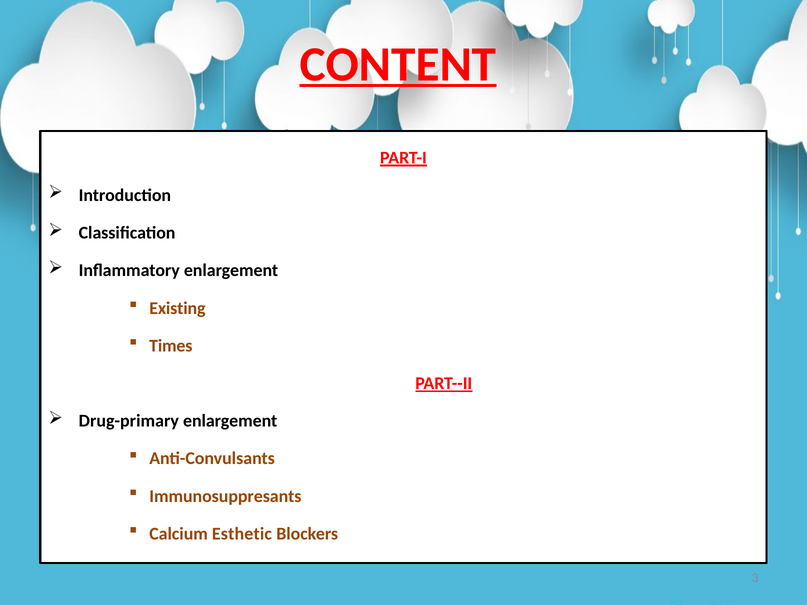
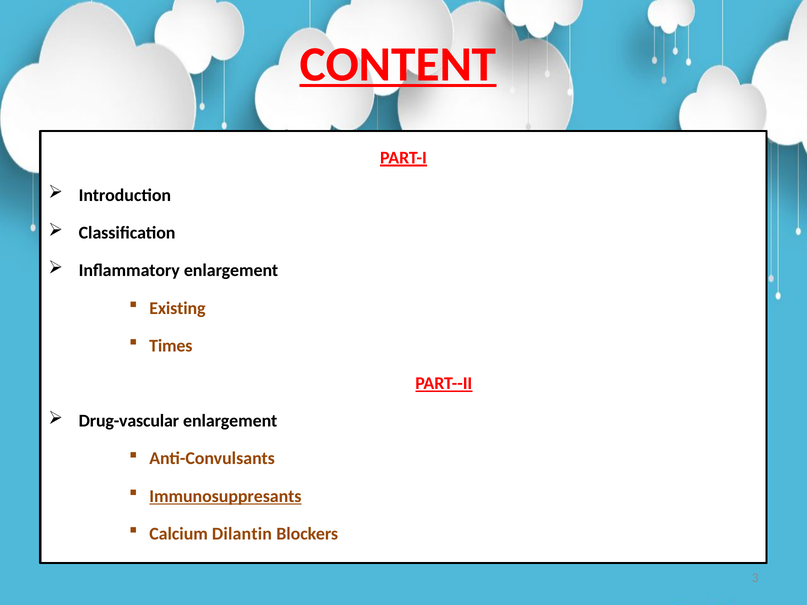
Drug-primary: Drug-primary -> Drug-vascular (129, 421)
Immunosuppresants underline: none -> present (225, 496)
Esthetic: Esthetic -> Dilantin (242, 534)
